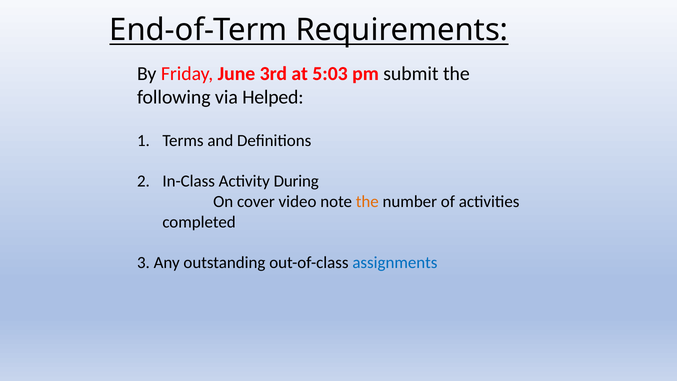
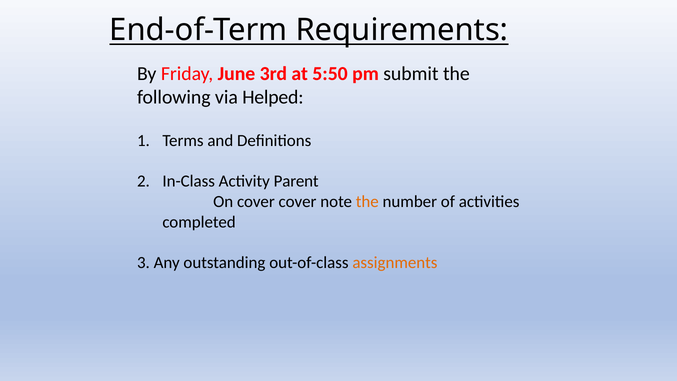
5:03: 5:03 -> 5:50 (330, 74)
During: During -> Parent (296, 181)
cover video: video -> cover (298, 202)
assignments colour: blue -> orange (395, 263)
